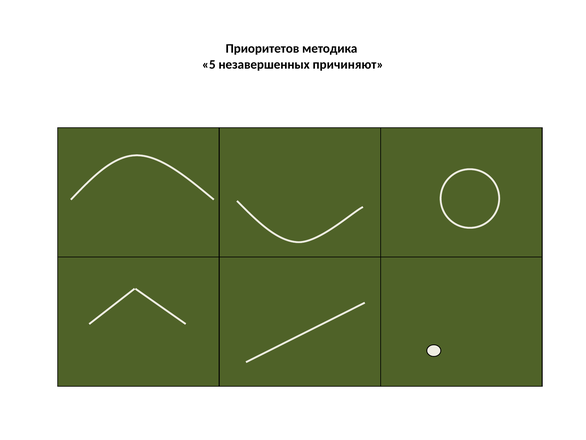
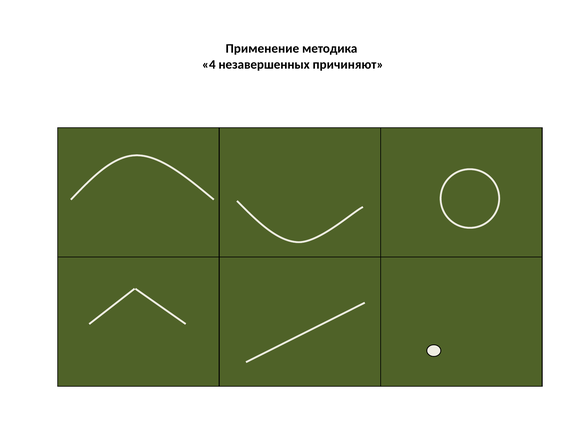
Приоритетов: Приоритетов -> Применение (262, 49)
5: 5 -> 4 (209, 64)
